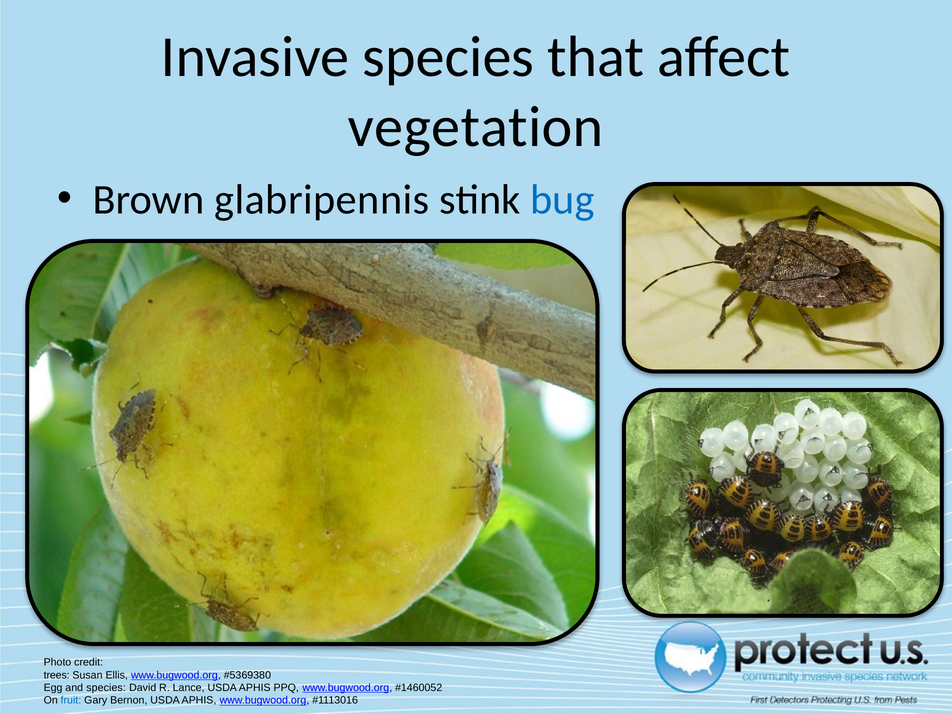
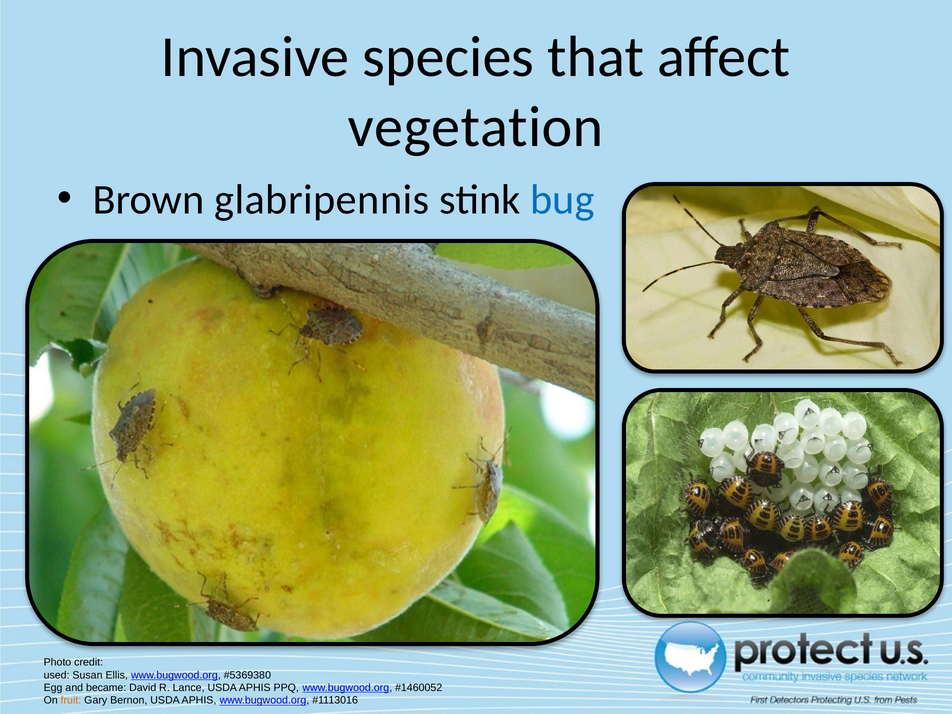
trees: trees -> used (57, 675)
and species: species -> became (106, 688)
fruit colour: blue -> orange (71, 700)
